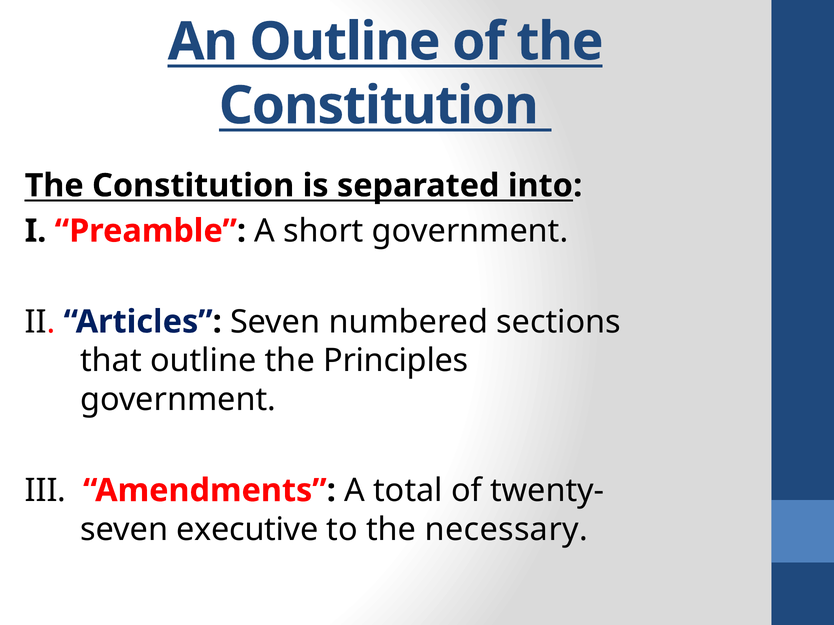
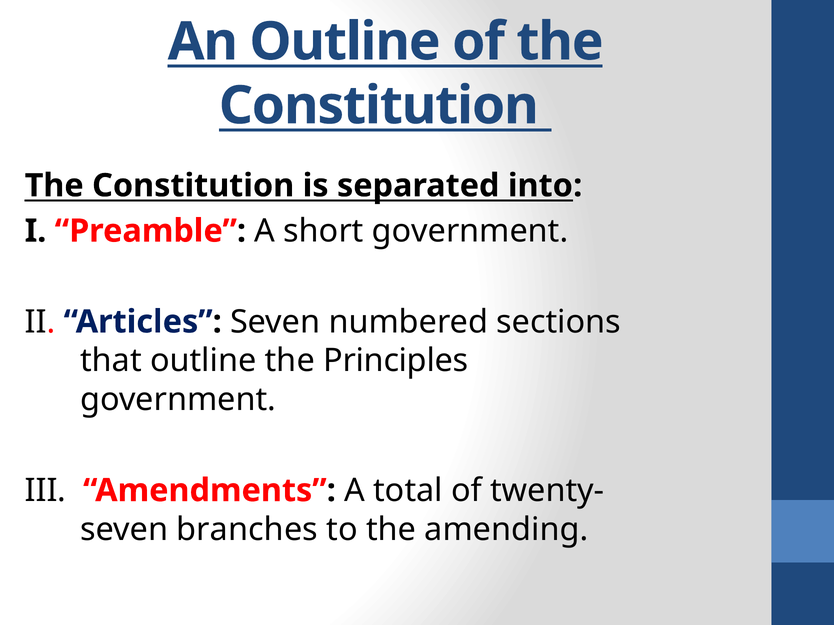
executive: executive -> branches (247, 530)
necessary: necessary -> amending (506, 530)
